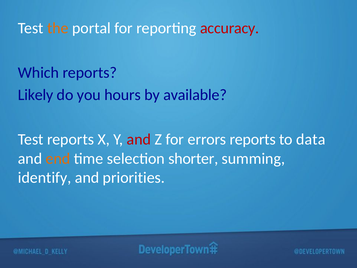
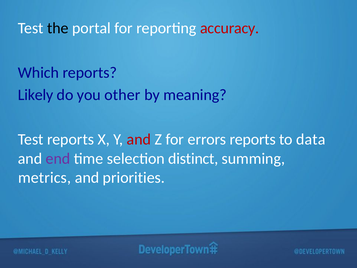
the colour: orange -> black (58, 28)
hours: hours -> other (122, 95)
available: available -> meaning (195, 95)
end colour: orange -> purple (58, 158)
shorter: shorter -> distinct (193, 158)
identify: identify -> metrics (45, 177)
